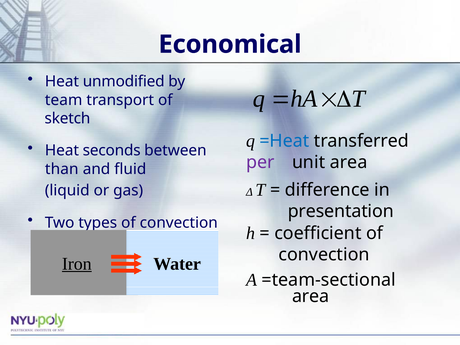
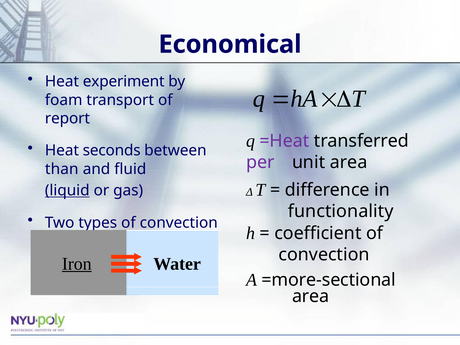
unmodified: unmodified -> experiment (124, 82)
team: team -> foam (64, 100)
sketch: sketch -> report (67, 118)
=Heat colour: blue -> purple (284, 141)
liquid underline: none -> present (67, 190)
presentation: presentation -> functionality (341, 211)
=team-sectional: =team-sectional -> =more-sectional (329, 280)
